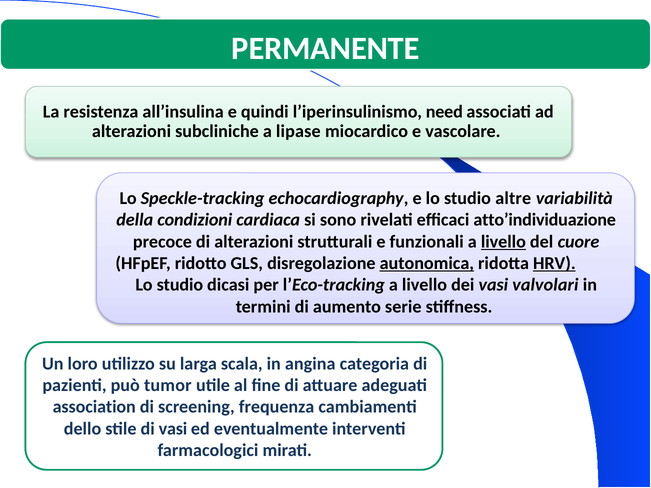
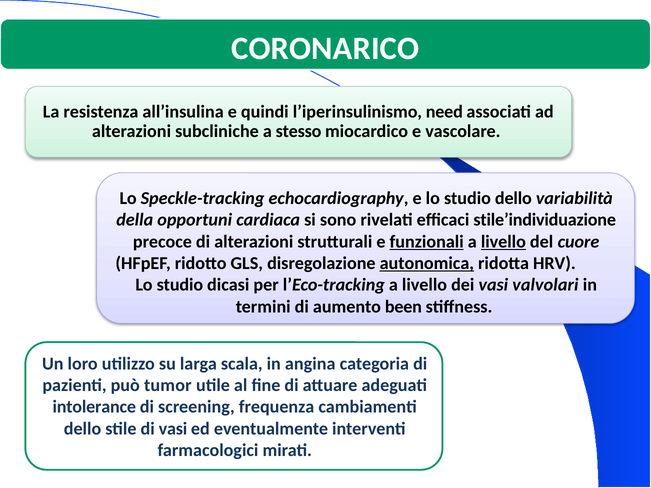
PERMANENTE: PERMANENTE -> CORONARICO (325, 49)
lipase: lipase -> stesso (299, 131)
studio altre: altre -> dello (513, 198)
condizioni: condizioni -> opportuni (195, 220)
atto’individuazione: atto’individuazione -> stile’individuazione (545, 220)
funzionali underline: none -> present (427, 242)
HRV underline: present -> none (554, 263)
serie: serie -> been (403, 307)
association: association -> intolerance (94, 407)
